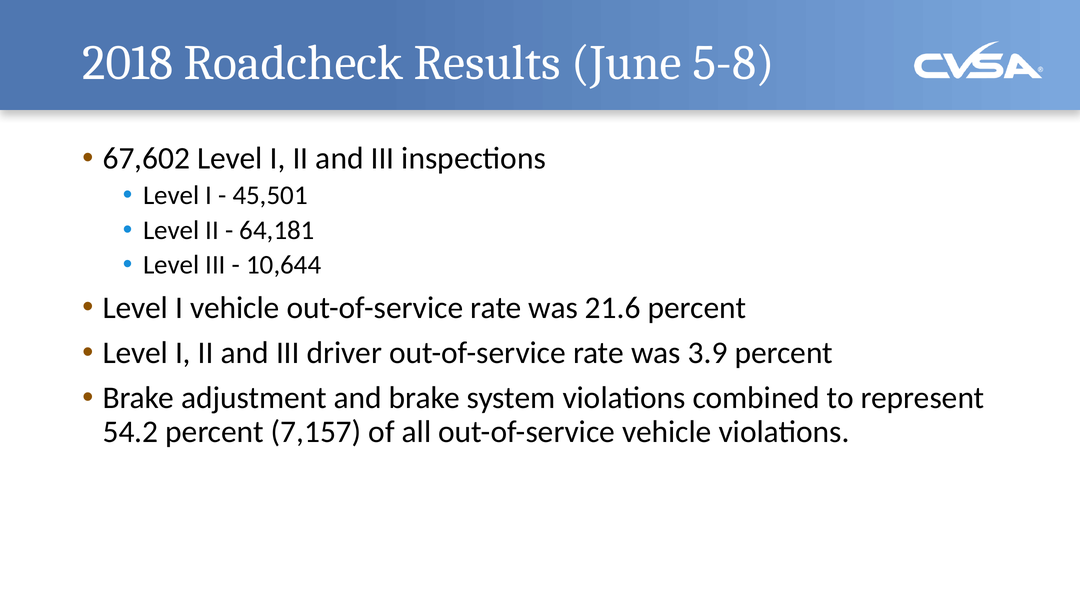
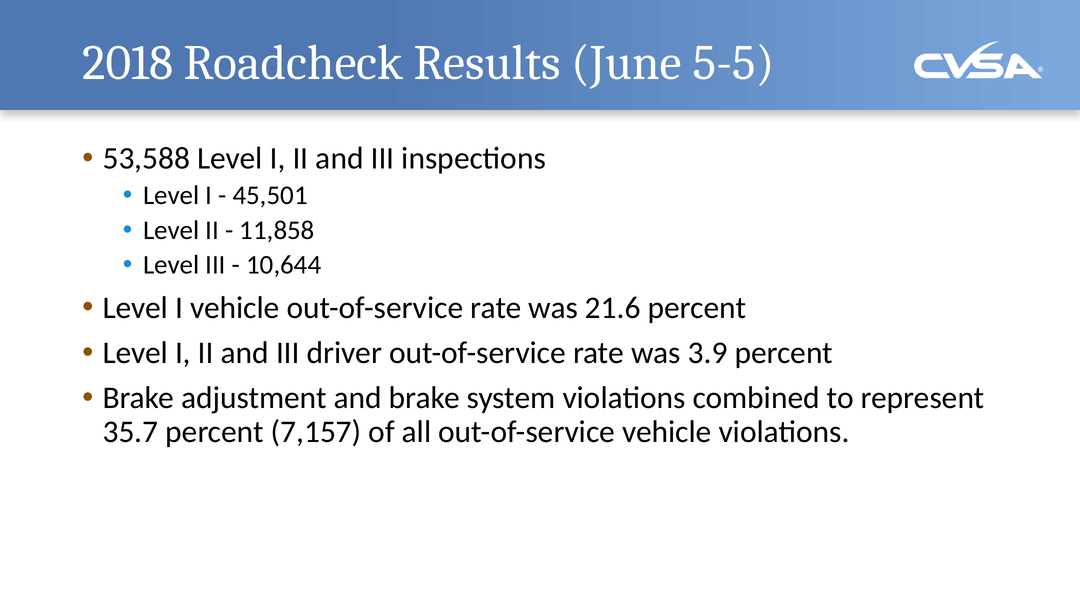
5-8: 5-8 -> 5-5 (734, 63)
67,602: 67,602 -> 53,588 (146, 158)
64,181: 64,181 -> 11,858 (277, 230)
54.2: 54.2 -> 35.7 (130, 432)
